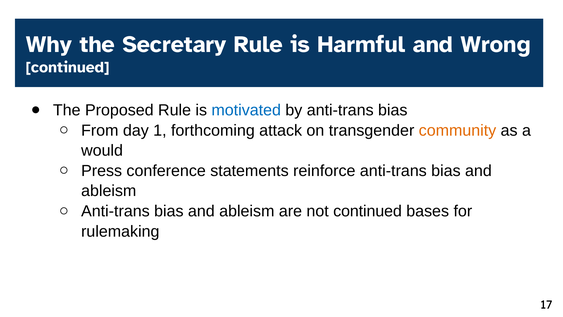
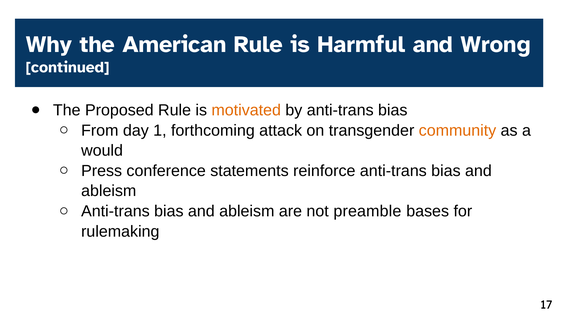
Secretary: Secretary -> American (174, 44)
motivated colour: blue -> orange (246, 110)
not continued: continued -> preamble (367, 211)
